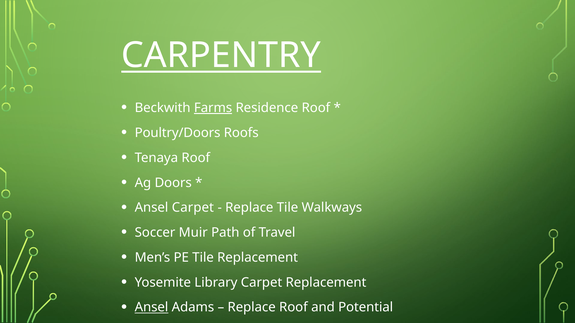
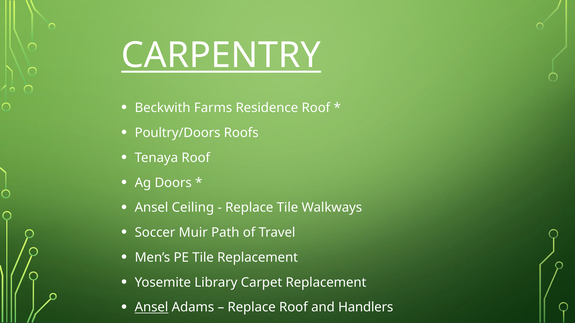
Farms underline: present -> none (213, 108)
Ansel Carpet: Carpet -> Ceiling (193, 208)
Potential: Potential -> Handlers (366, 308)
